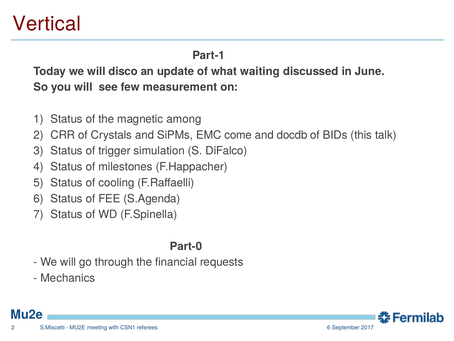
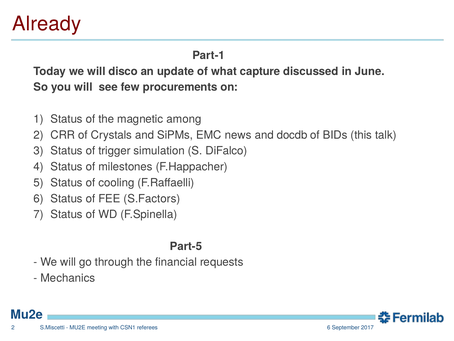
Vertical: Vertical -> Already (47, 24)
waiting: waiting -> capture (260, 71)
measurement: measurement -> procurements (180, 87)
come: come -> news (238, 135)
S.Agenda: S.Agenda -> S.Factors (152, 198)
Part-0: Part-0 -> Part-5 (186, 246)
